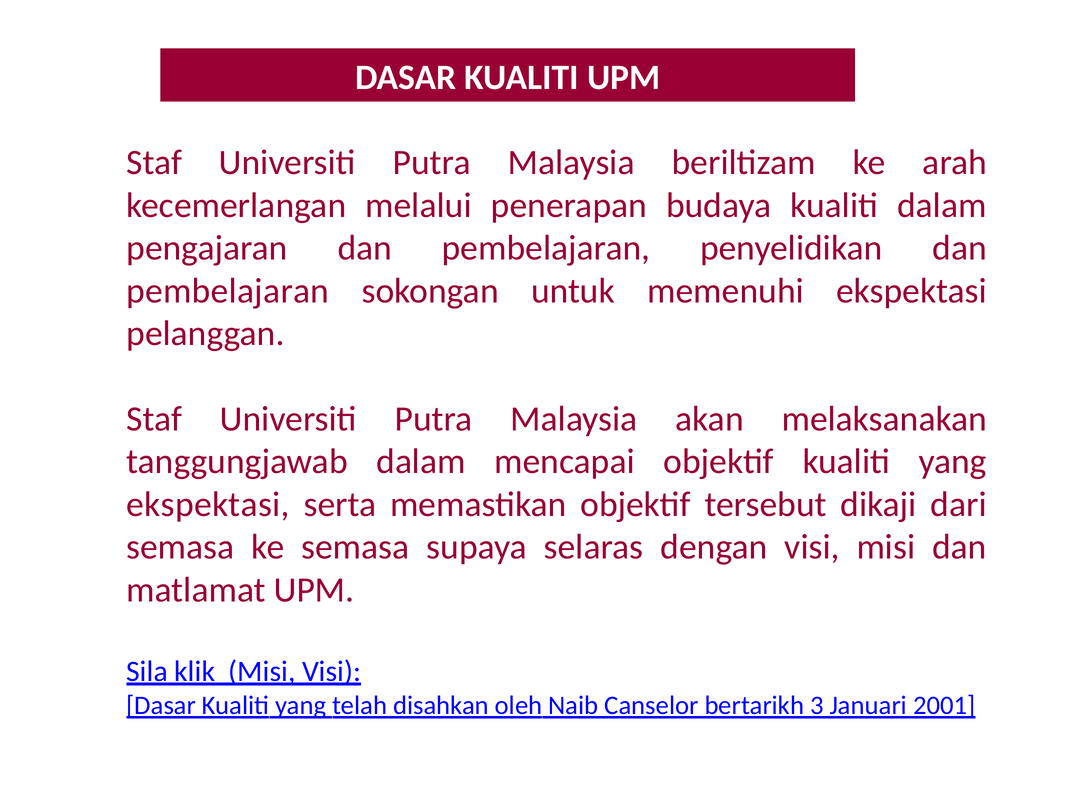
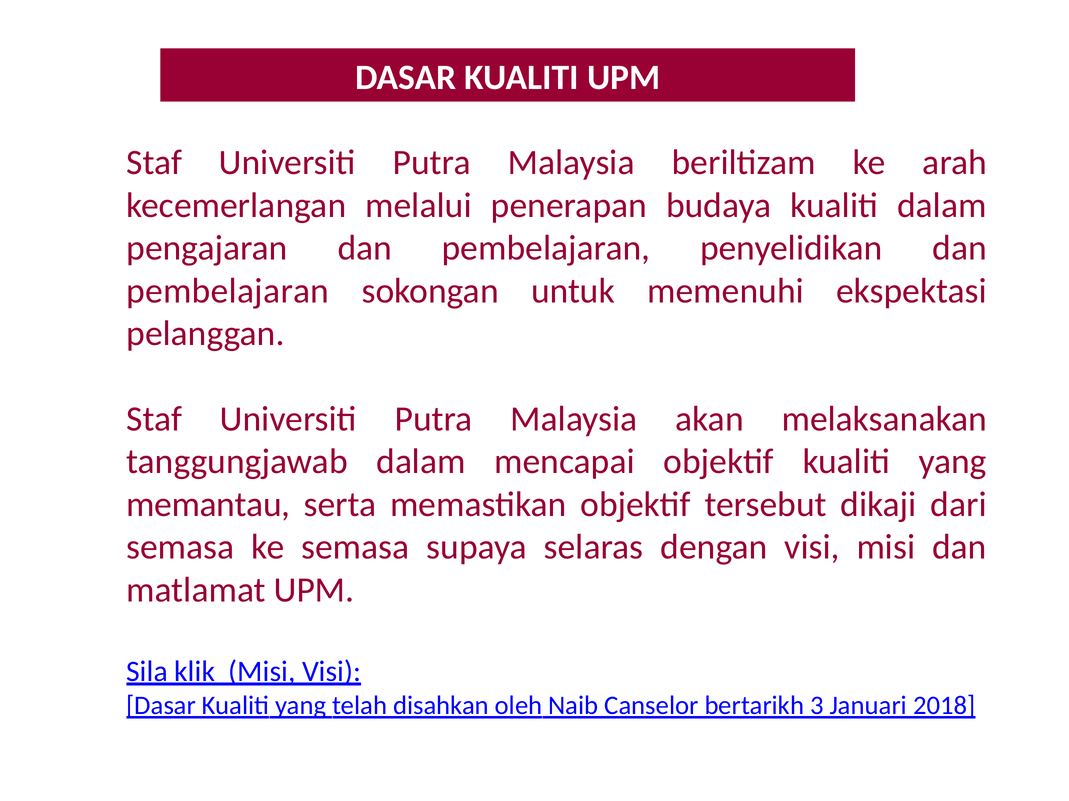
ekspektasi: ekspektasi -> memantau (208, 505)
2001: 2001 -> 2018 (944, 706)
